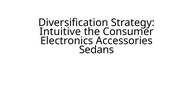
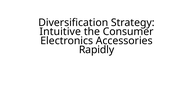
Sedans: Sedans -> Rapidly (97, 50)
